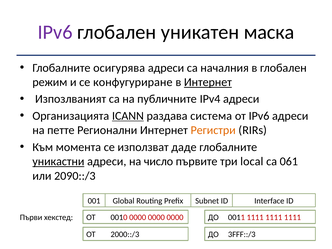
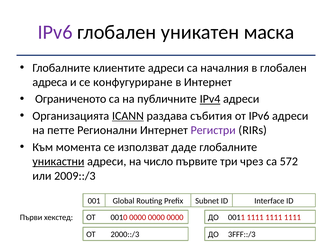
осигурява: осигурява -> клиентите (119, 68)
режим: режим -> адреса (50, 82)
Интернет underline: present -> none (208, 82)
Изпозлваният: Изпозлваният -> Ограниченото (71, 99)
IPv4 underline: none -> present (210, 99)
система: система -> събития (211, 116)
Регистри colour: orange -> purple (213, 130)
local: local -> чрез (252, 161)
061: 061 -> 572 (289, 161)
2090::/3: 2090::/3 -> 2009::/3 (75, 176)
